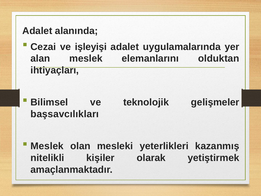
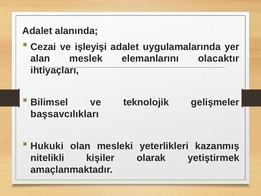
olduktan: olduktan -> olacaktır (219, 58)
Meslek: Meslek -> Hukuki (47, 146)
